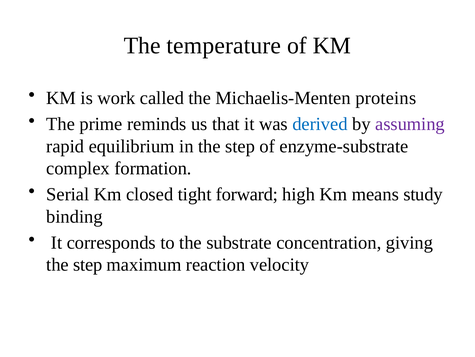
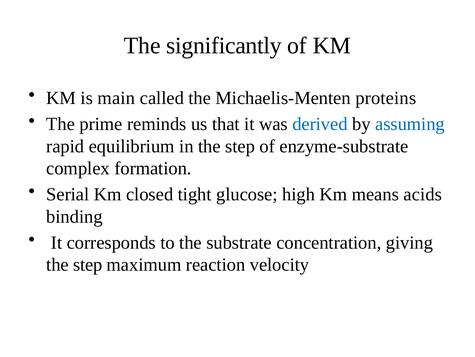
temperature: temperature -> significantly (224, 46)
work: work -> main (116, 98)
assuming colour: purple -> blue (410, 124)
forward: forward -> glucose (247, 194)
study: study -> acids (423, 194)
